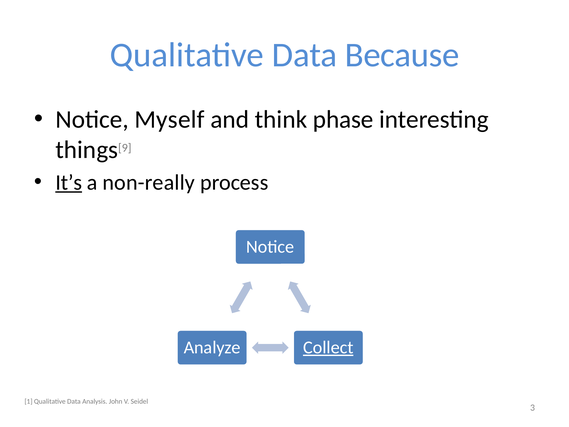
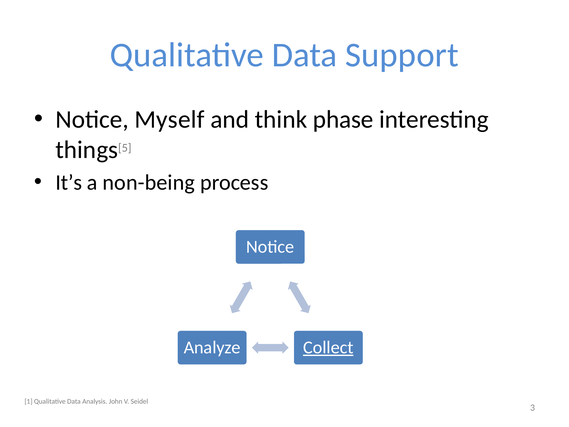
Because: Because -> Support (402, 55)
9: 9 -> 5 (125, 148)
It’s underline: present -> none (69, 182)
non-really: non-really -> non-being (149, 182)
